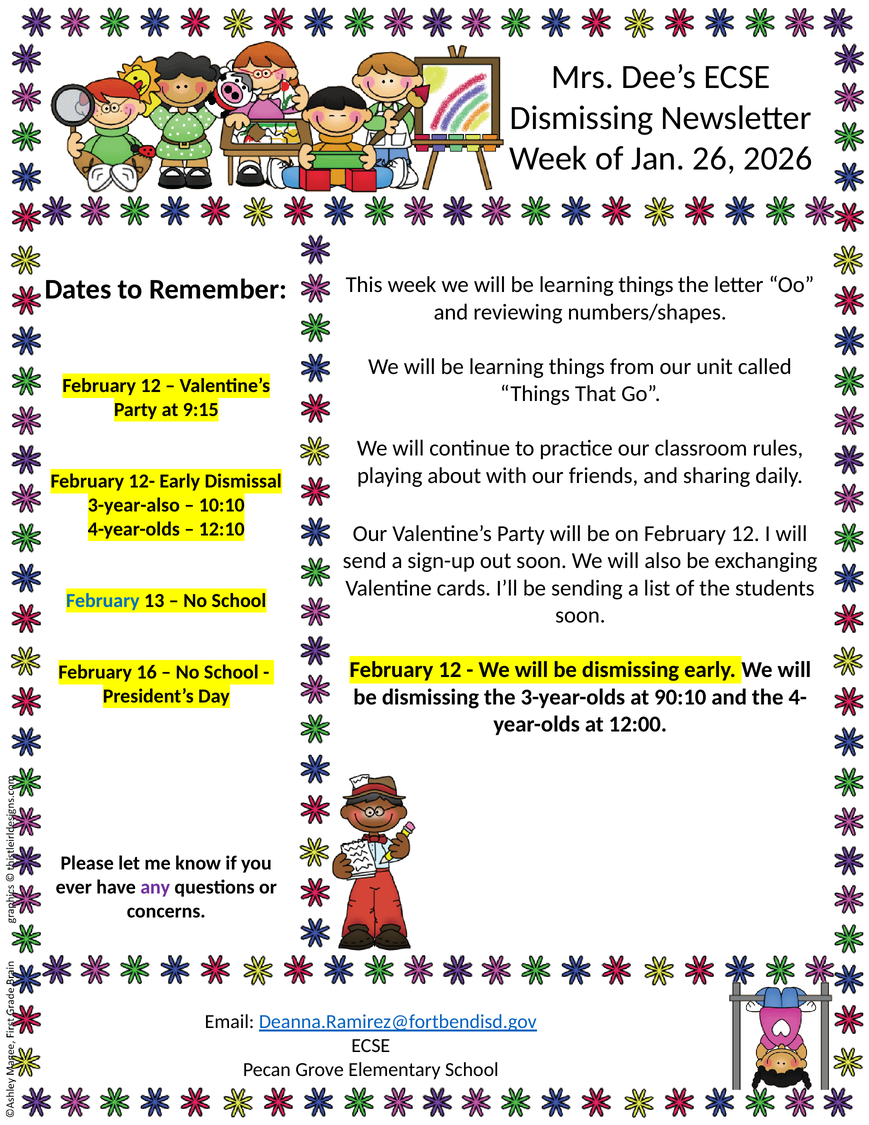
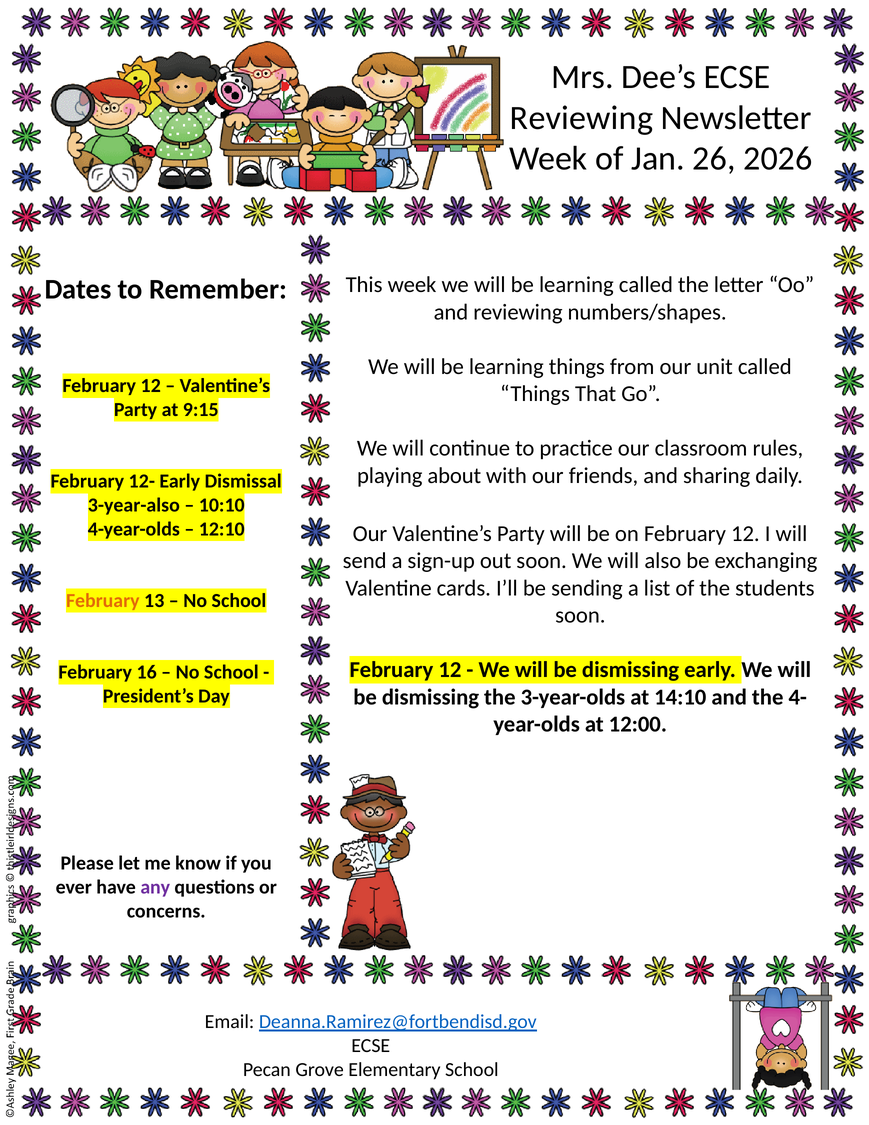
Dismissing: Dismissing -> Reviewing (582, 118)
things: things -> called (646, 285)
February colour: blue -> orange (103, 600)
90:10: 90:10 -> 14:10 (680, 697)
